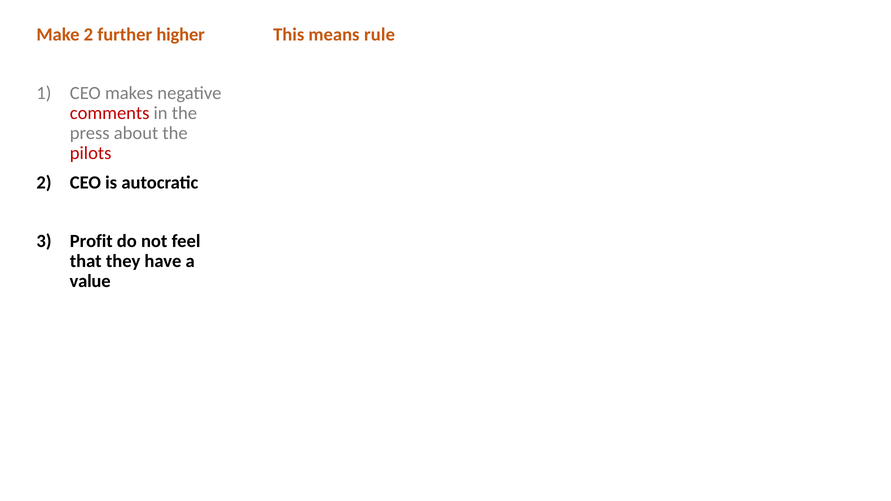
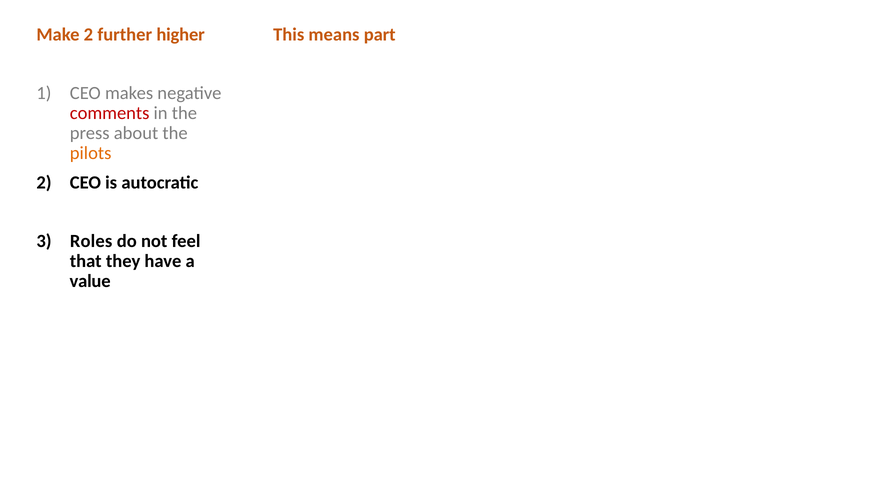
rule: rule -> part (380, 35)
pilots colour: red -> orange (91, 153)
Profit: Profit -> Roles (91, 241)
